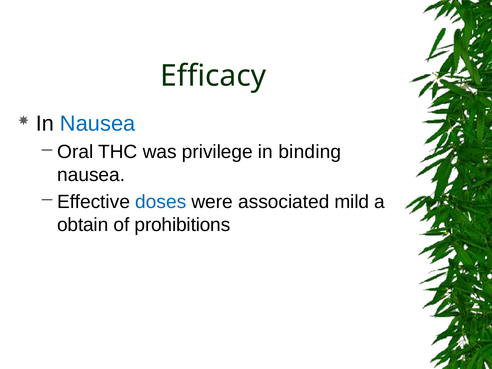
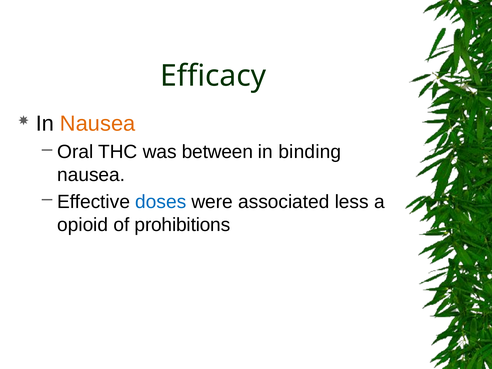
Nausea colour: blue -> orange (98, 124)
privilege: privilege -> between (217, 152)
mild: mild -> less (352, 202)
obtain: obtain -> opioid (83, 225)
